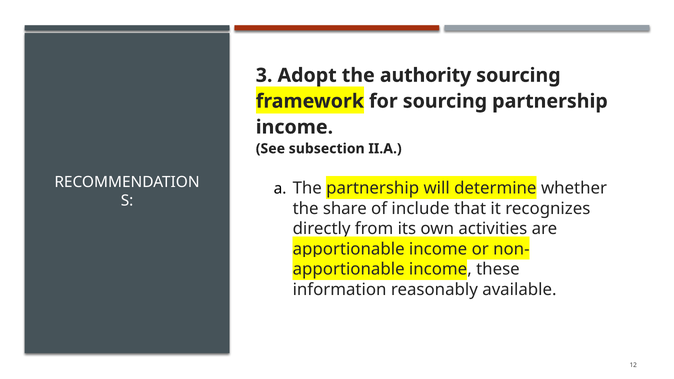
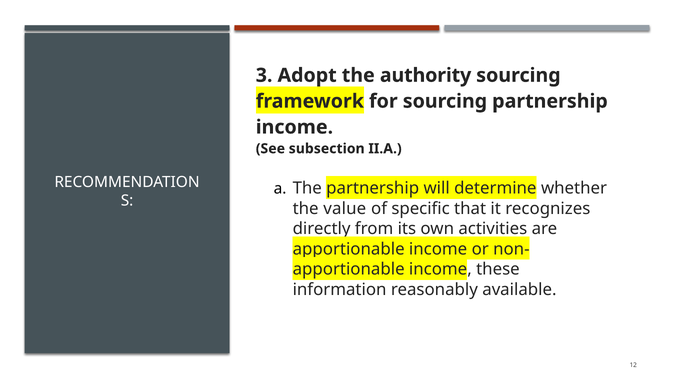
share: share -> value (345, 209)
include: include -> specific (421, 209)
